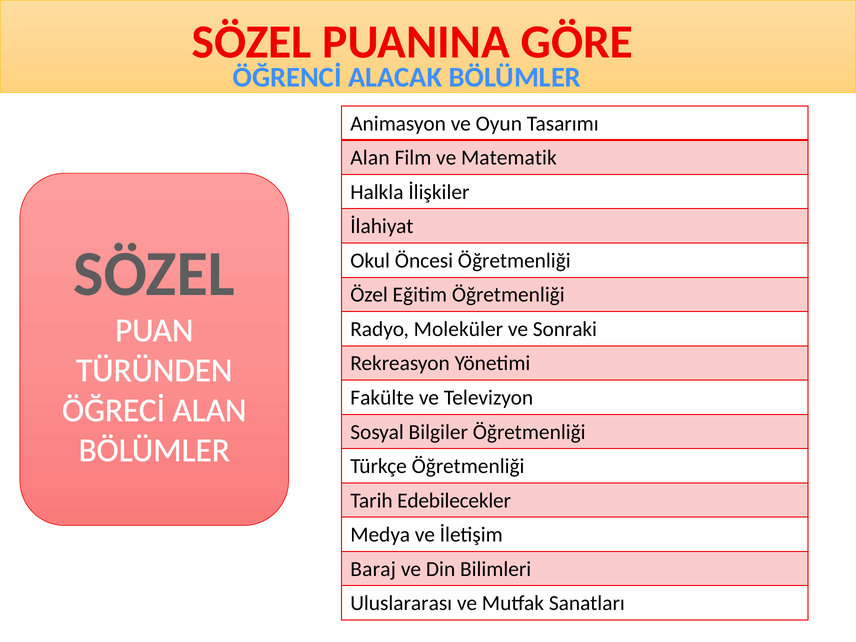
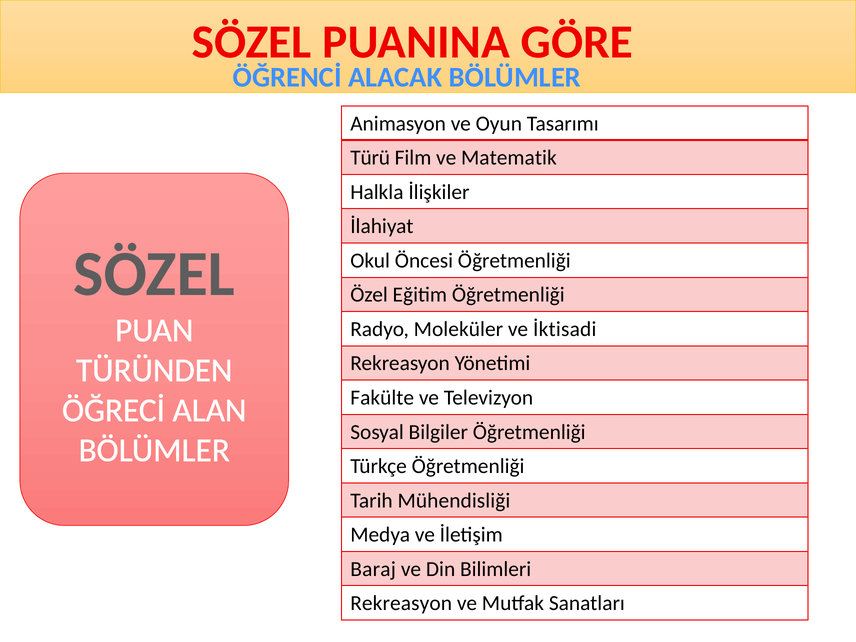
Alan: Alan -> Türü (370, 158)
Sonraki: Sonraki -> İktisadi (565, 329)
Edebilecekler: Edebilecekler -> Mühendisliği (454, 501)
Uluslararası: Uluslararası -> Rekreasyon (401, 603)
